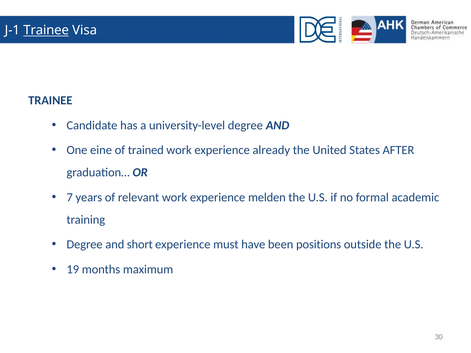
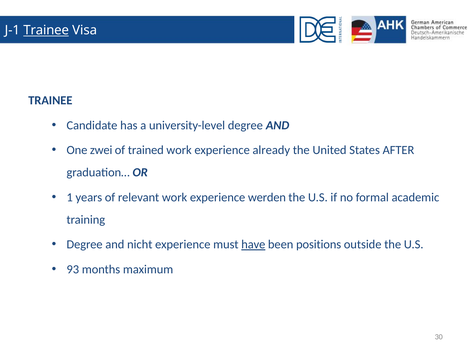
eine: eine -> zwei (101, 150)
7: 7 -> 1 (70, 197)
melden: melden -> werden (267, 197)
short: short -> nicht (140, 245)
have underline: none -> present (253, 245)
19: 19 -> 93 (73, 270)
